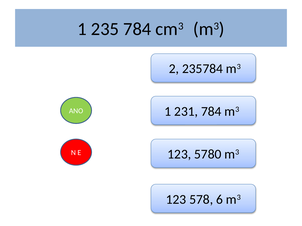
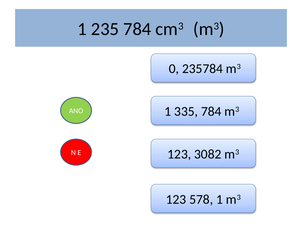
2: 2 -> 0 (174, 69)
231: 231 -> 335 (186, 112)
5780: 5780 -> 3082 (208, 155)
578 6: 6 -> 1 (220, 200)
